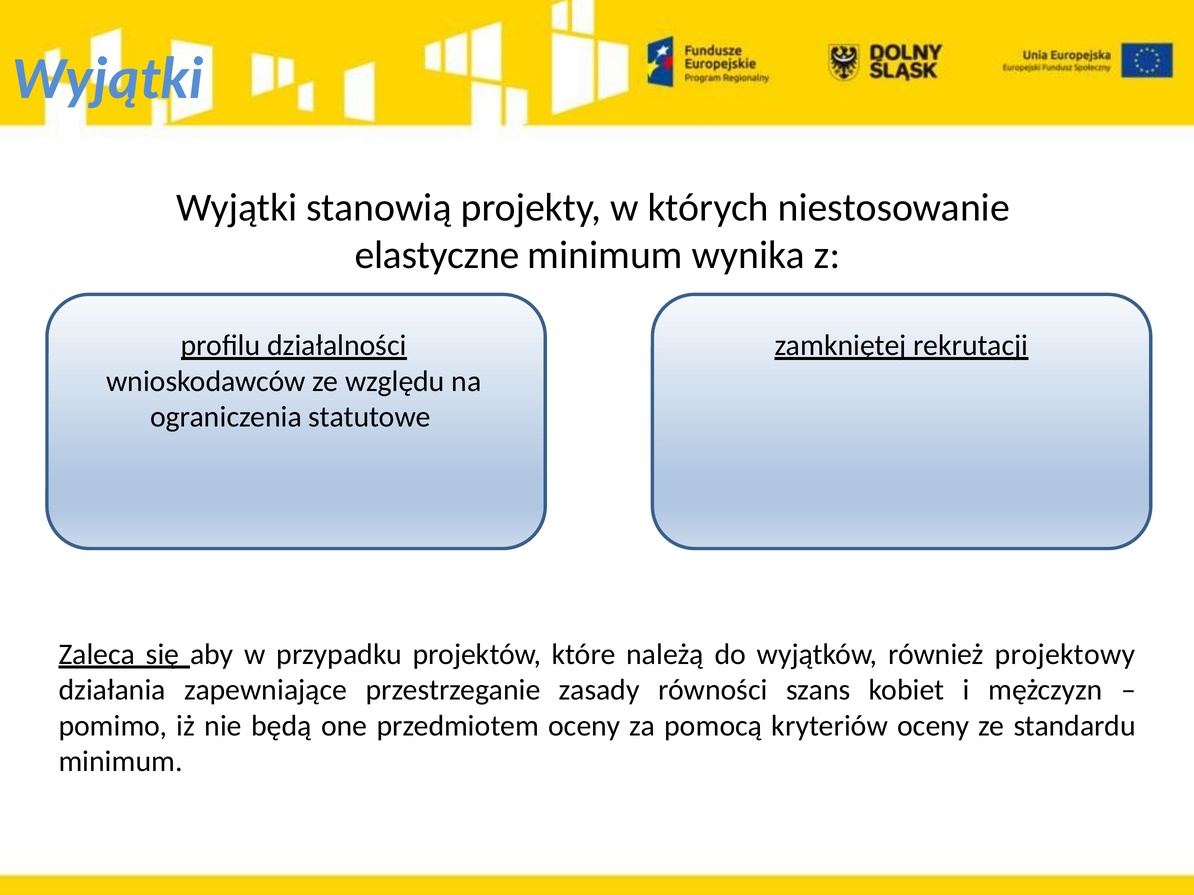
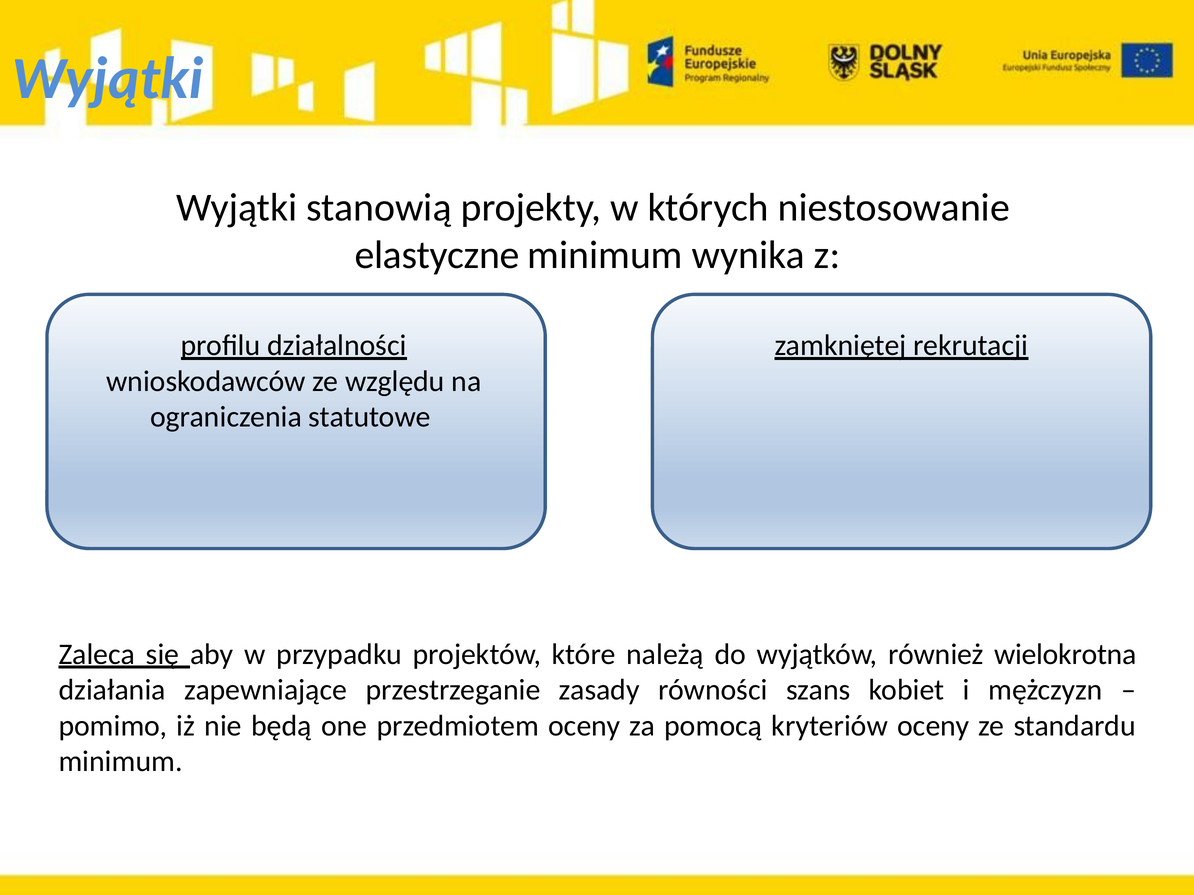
projektowy: projektowy -> wielokrotna (1065, 655)
